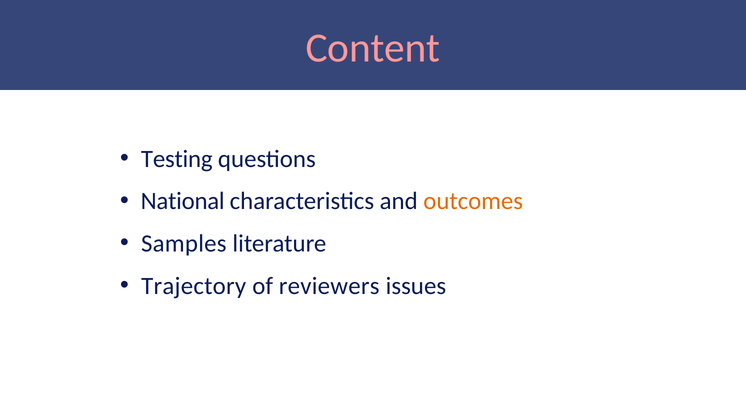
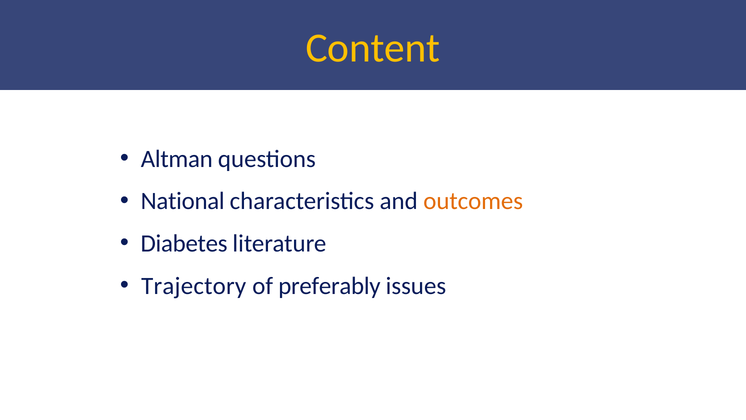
Content colour: pink -> yellow (373, 48)
Testing: Testing -> Altman (177, 159)
Samples: Samples -> Diabetes (184, 243)
reviewers: reviewers -> preferably (329, 286)
